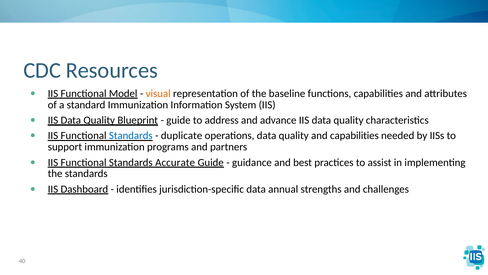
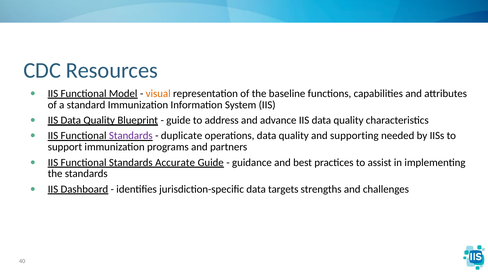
Standards colour: blue -> purple (131, 135)
and capabilities: capabilities -> supporting (354, 135)
annual: annual -> targets (283, 189)
